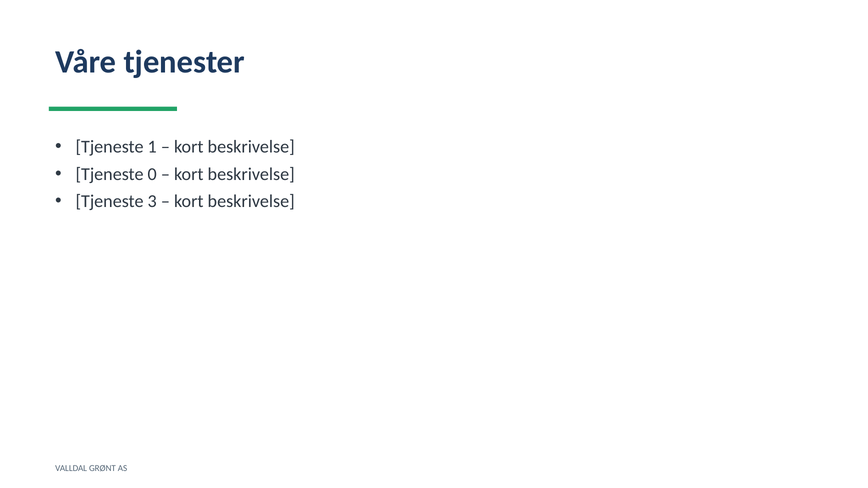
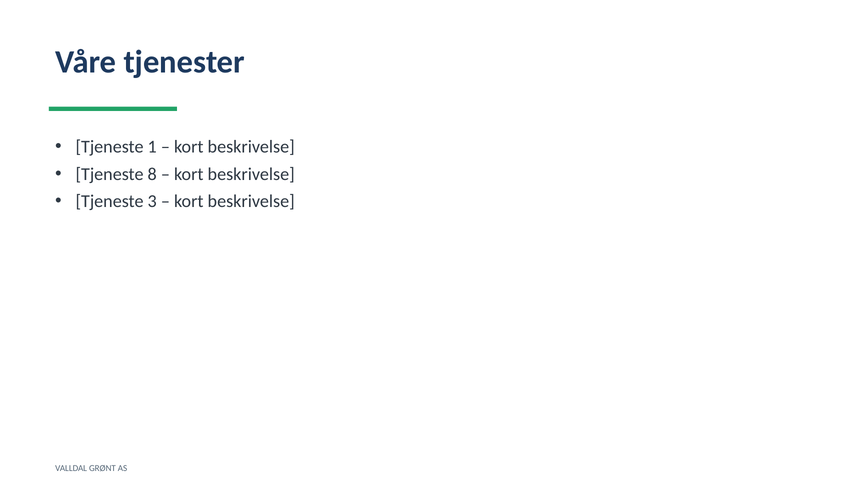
0: 0 -> 8 (152, 174)
